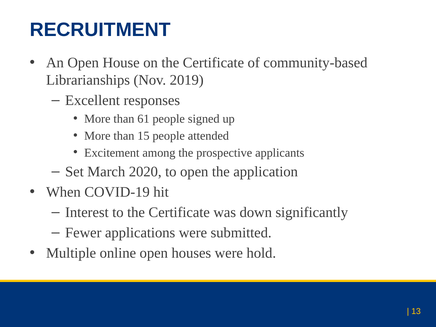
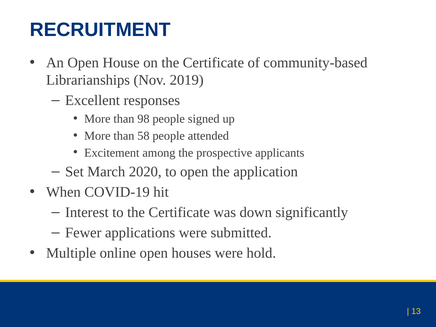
61: 61 -> 98 (143, 119)
15: 15 -> 58 (143, 136)
